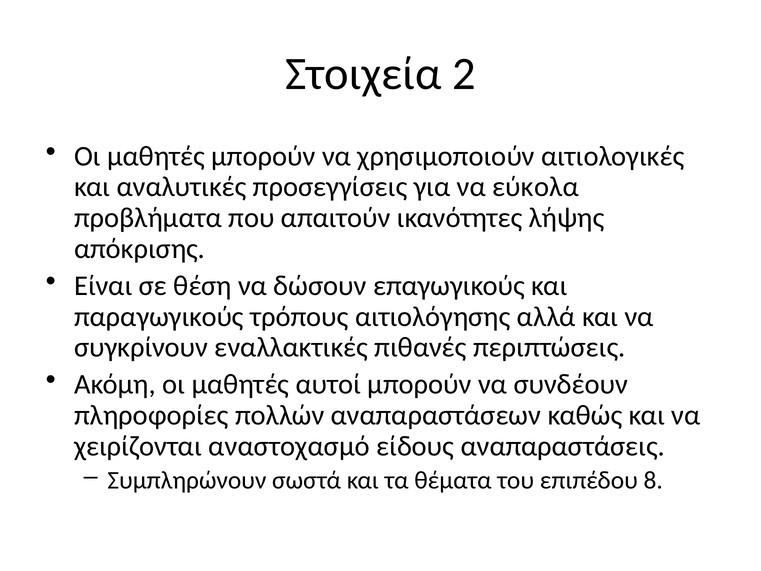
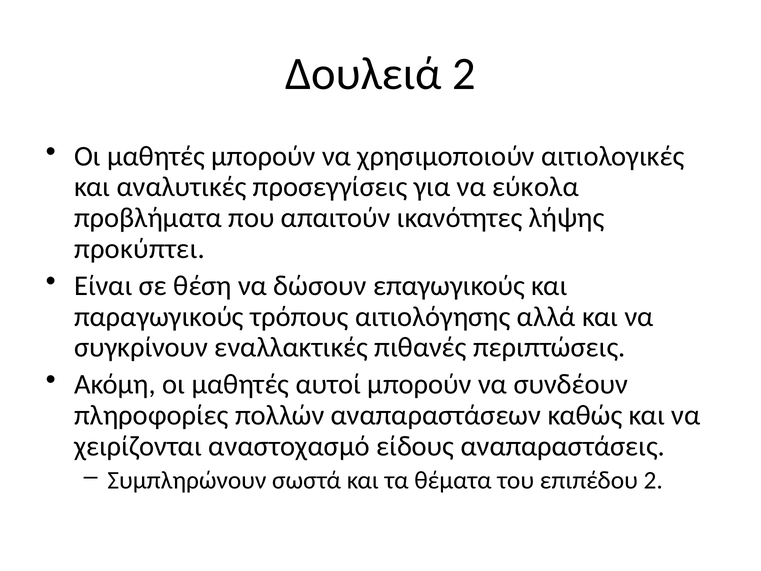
Στοιχεία: Στοιχεία -> Δουλειά (363, 74)
απόκρισης: απόκρισης -> προκύπτει (139, 249)
επιπέδου 8: 8 -> 2 (653, 480)
